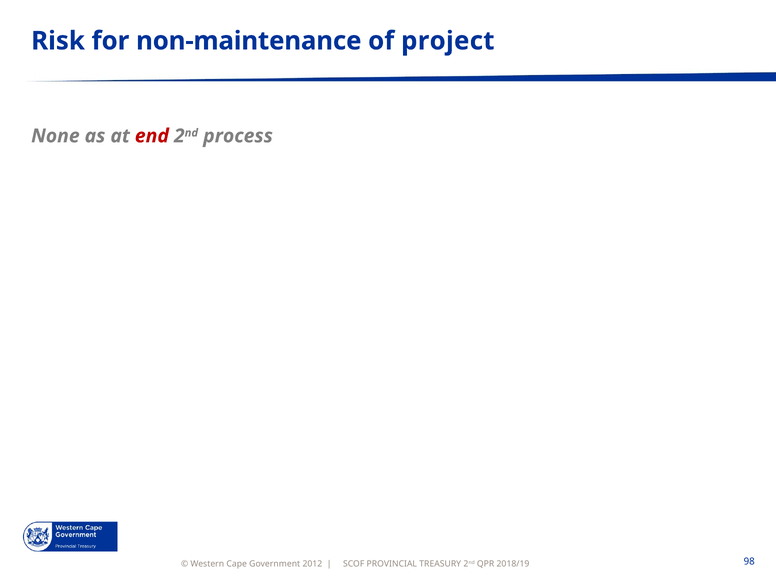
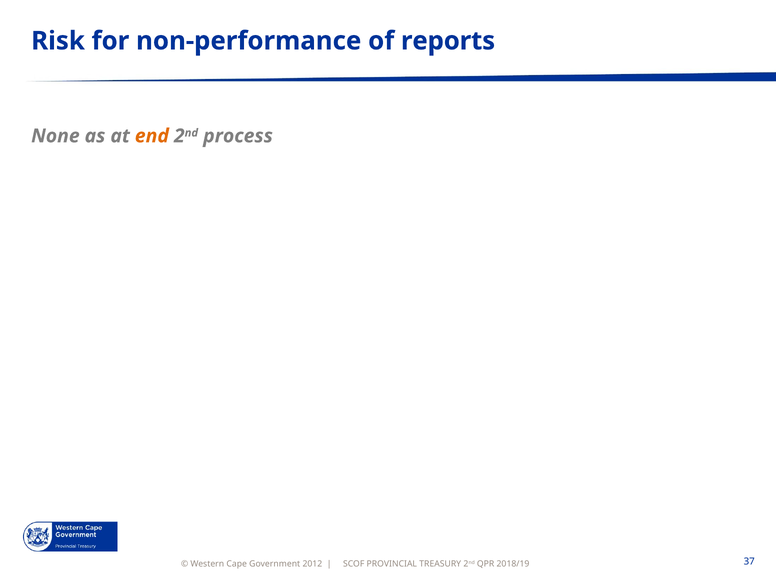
non-maintenance: non-maintenance -> non-performance (249, 41)
project: project -> reports (448, 41)
end colour: red -> orange (152, 136)
98: 98 -> 37 (749, 562)
